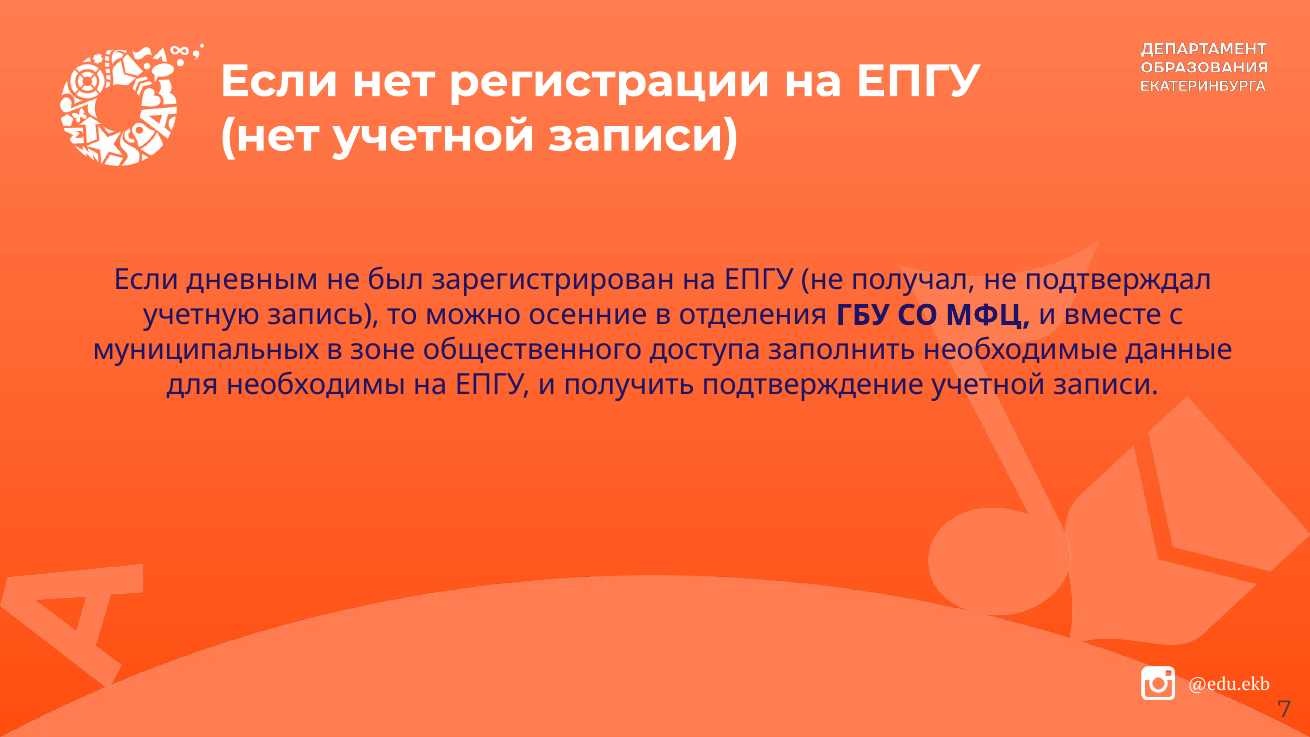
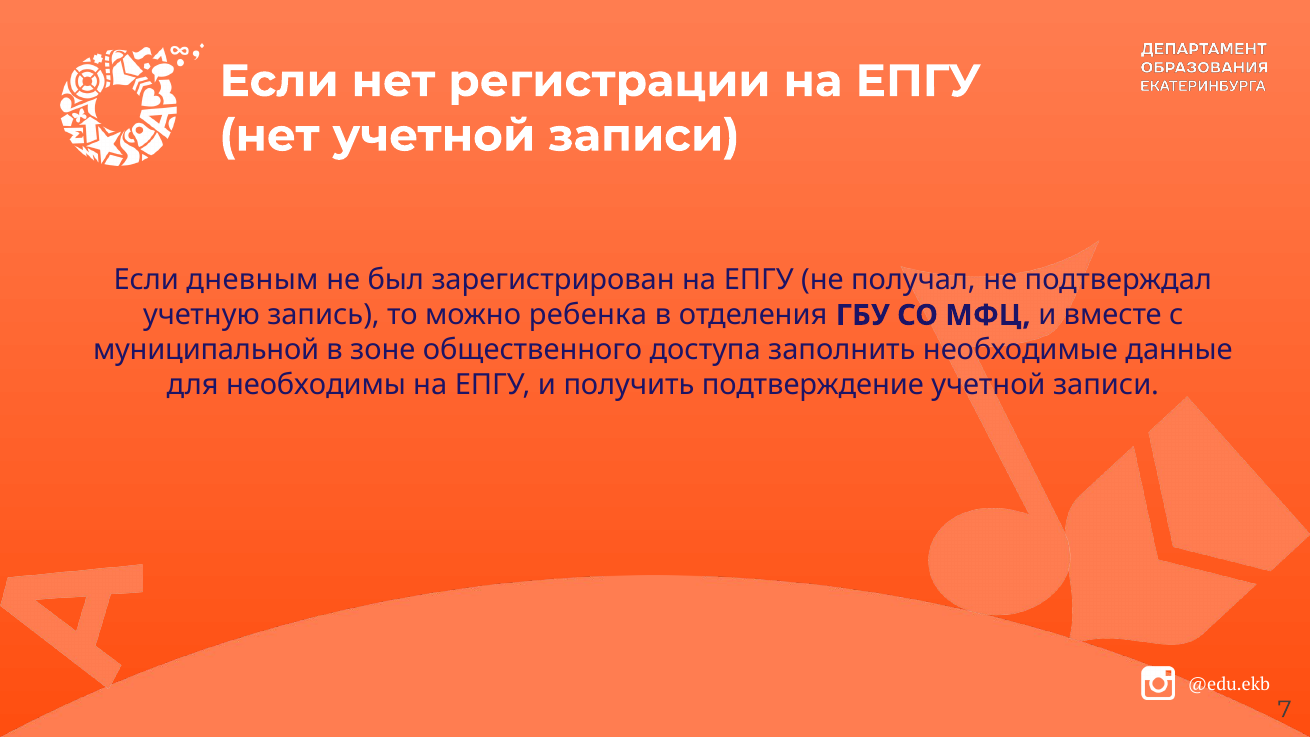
осенние: осенние -> ребенка (588, 315)
муниципальных: муниципальных -> муниципальной (206, 350)
